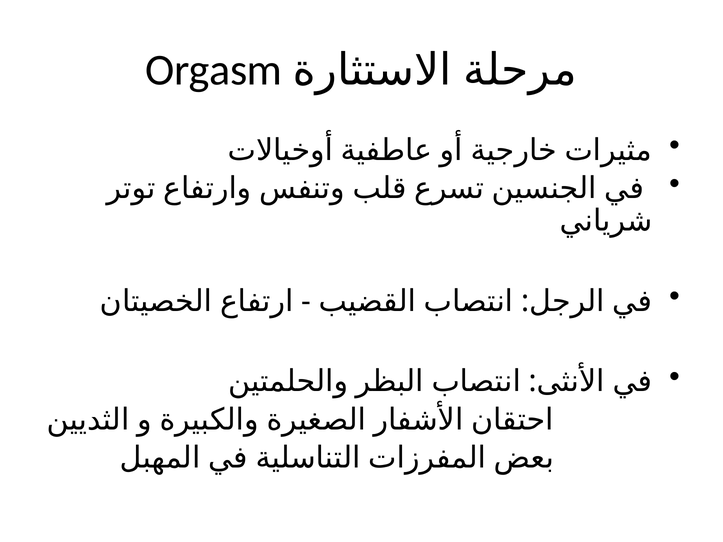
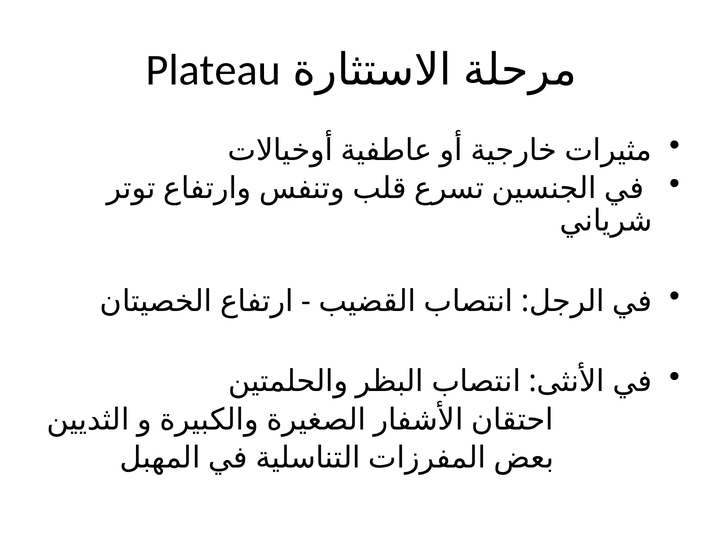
Orgasm: Orgasm -> Plateau (213, 70)
